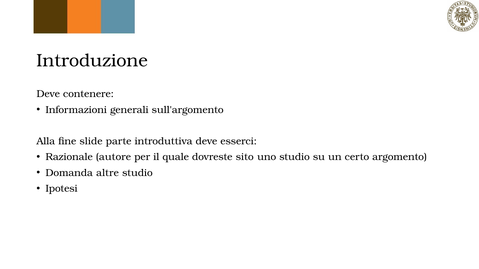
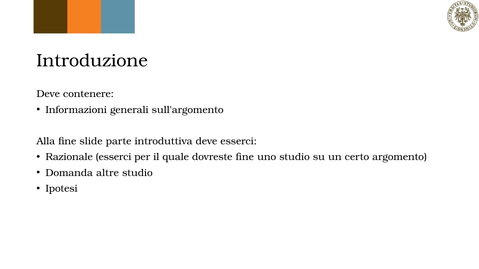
Razionale autore: autore -> esserci (114, 157)
dovreste sito: sito -> fine (245, 157)
